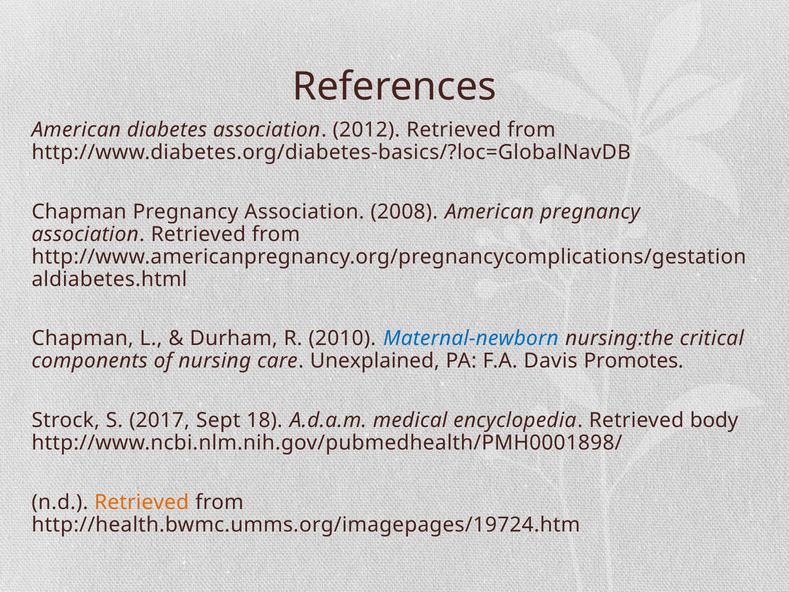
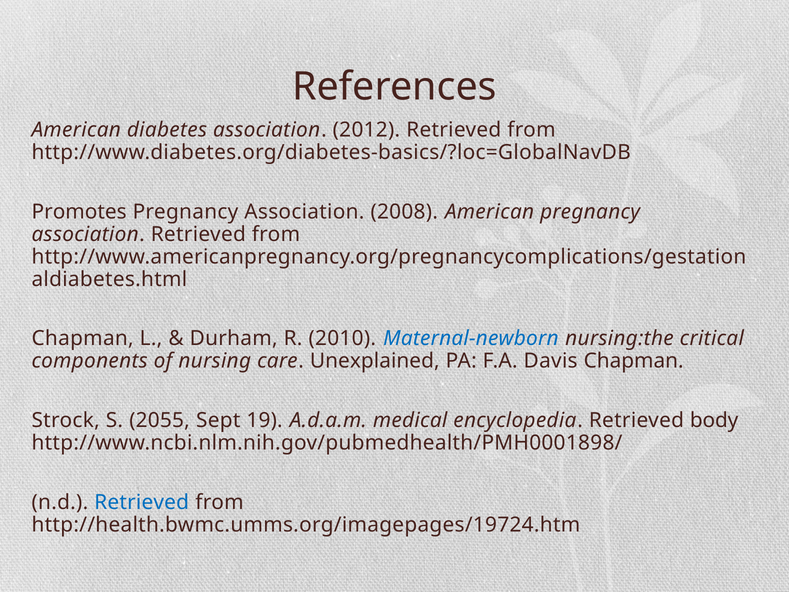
Chapman: Chapman -> Promotes (79, 212)
Davis Promotes: Promotes -> Chapman (634, 361)
2017: 2017 -> 2055 (160, 420)
18: 18 -> 19 (265, 420)
Retrieved colour: orange -> blue (142, 502)
